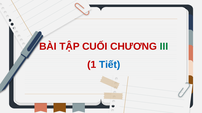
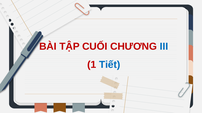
III colour: green -> blue (164, 47)
